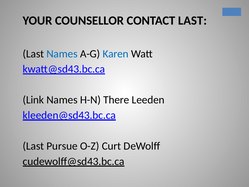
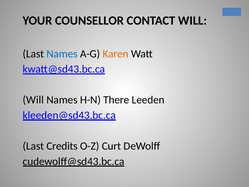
CONTACT LAST: LAST -> WILL (193, 20)
Karen colour: blue -> orange (116, 54)
Link: Link -> Will (33, 100)
Pursue: Pursue -> Credits (62, 146)
